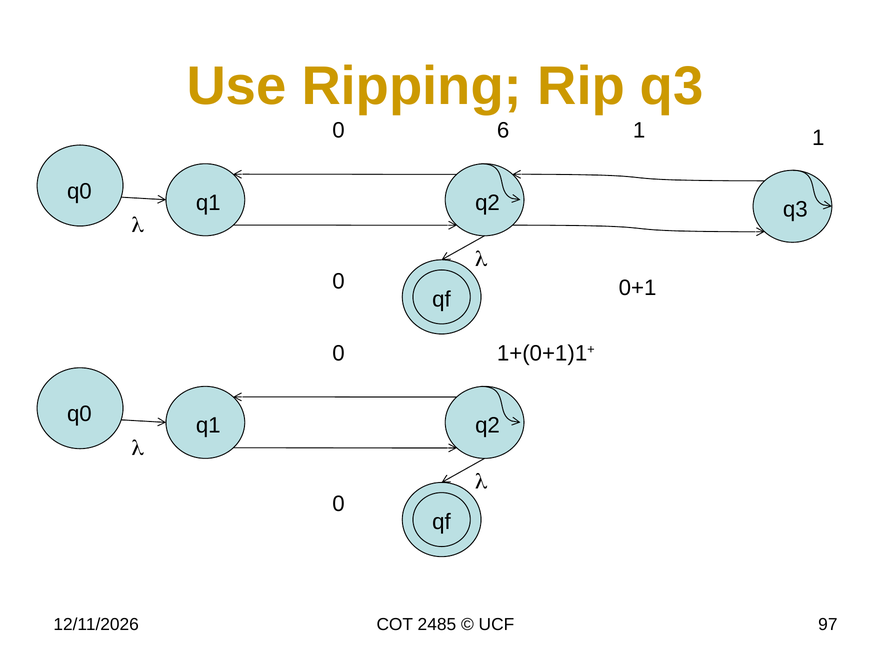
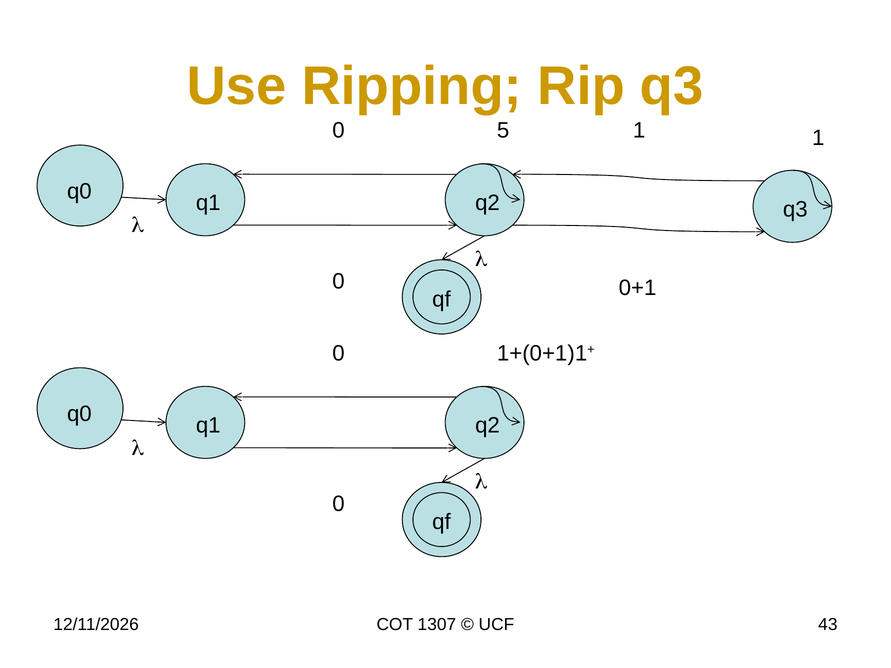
6: 6 -> 5 (503, 131)
2485: 2485 -> 1307 (437, 625)
97: 97 -> 43 (828, 625)
